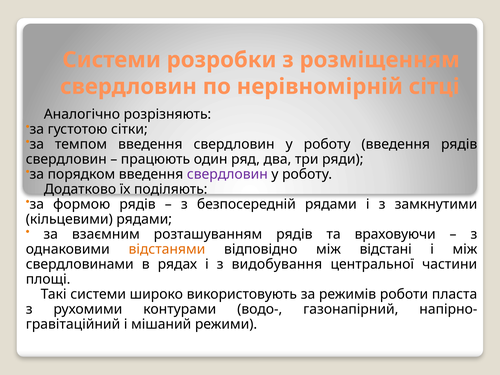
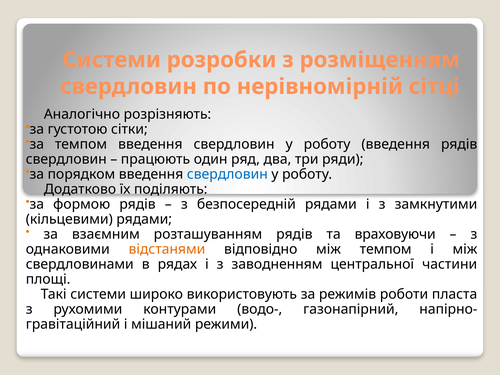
свердловин colour: purple -> blue (227, 174)
між відстані: відстані -> темпом (386, 249)
видобування: видобування -> заводненням (277, 264)
